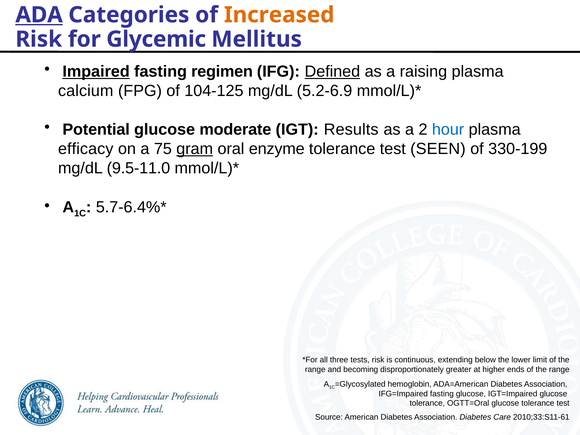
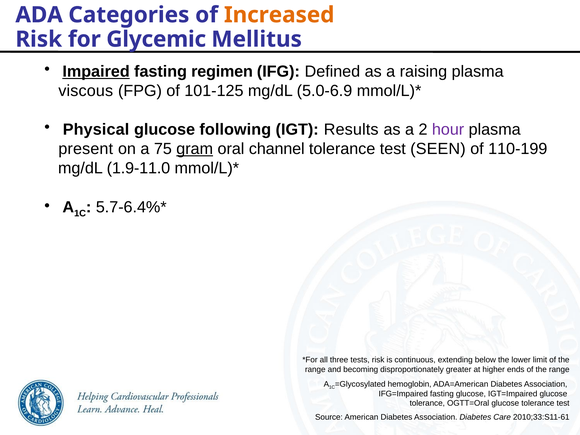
ADA underline: present -> none (39, 15)
Defined underline: present -> none (332, 72)
calcium: calcium -> viscous (86, 91)
104-125: 104-125 -> 101-125 (214, 91)
5.2-6.9: 5.2-6.9 -> 5.0-6.9 (324, 91)
Potential: Potential -> Physical (96, 130)
moderate: moderate -> following (235, 130)
hour colour: blue -> purple (448, 130)
efficacy: efficacy -> present (86, 149)
enzyme: enzyme -> channel (277, 149)
330-199: 330-199 -> 110-199 (518, 149)
9.5-11.0: 9.5-11.0 -> 1.9-11.0 (138, 168)
